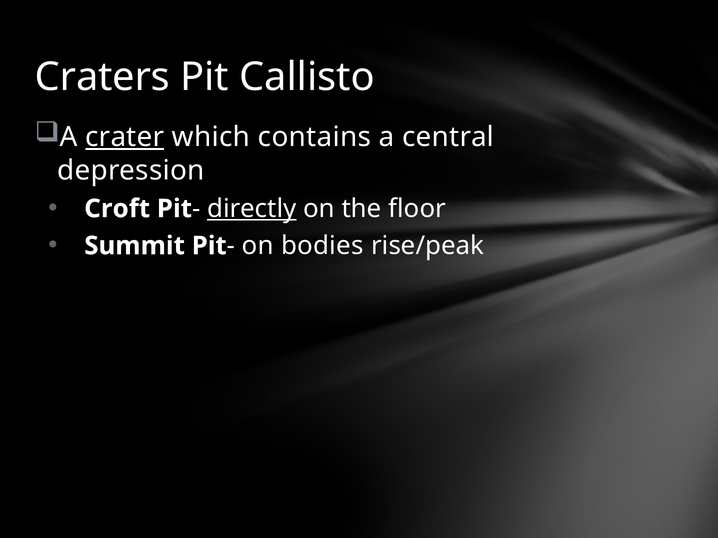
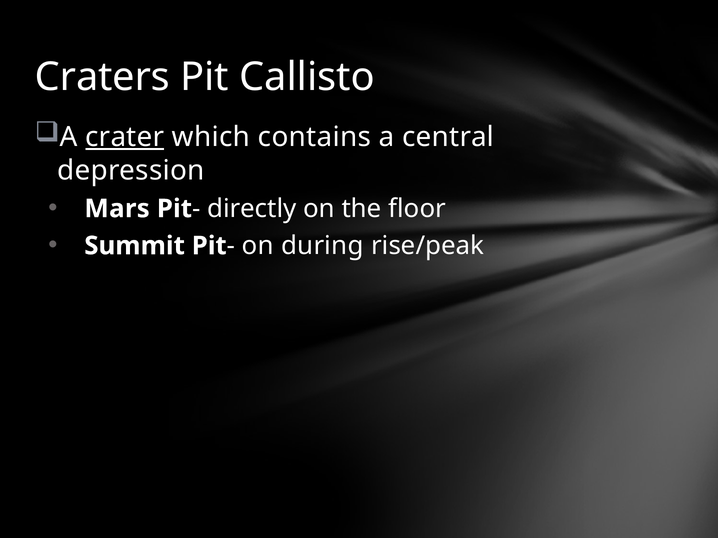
Croft: Croft -> Mars (117, 209)
directly underline: present -> none (252, 209)
bodies: bodies -> during (322, 246)
